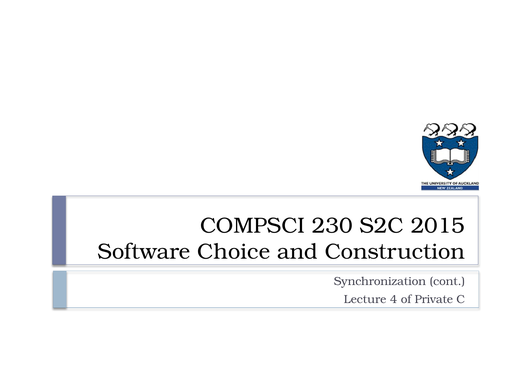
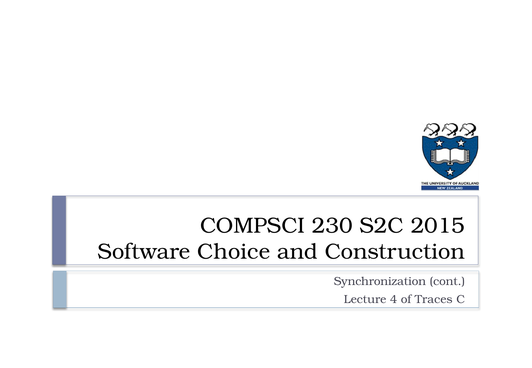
Private: Private -> Traces (434, 300)
